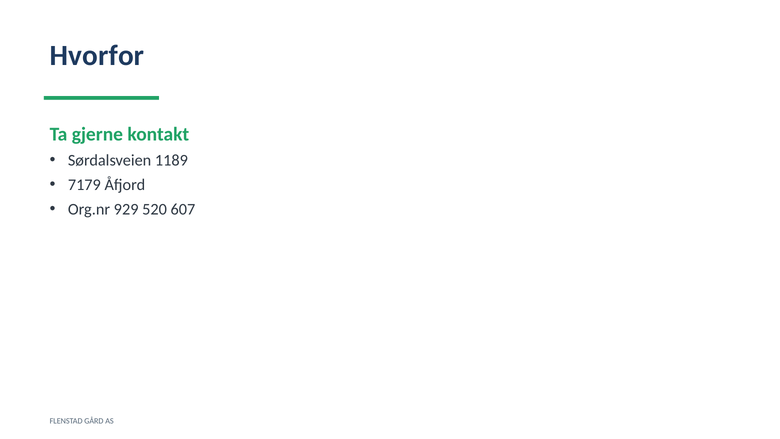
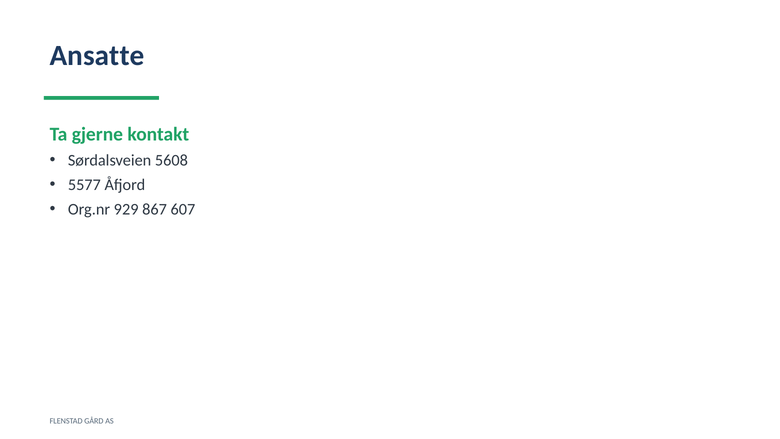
Hvorfor: Hvorfor -> Ansatte (97, 56)
1189: 1189 -> 5608 (171, 160)
7179: 7179 -> 5577 (84, 185)
520: 520 -> 867 (155, 209)
